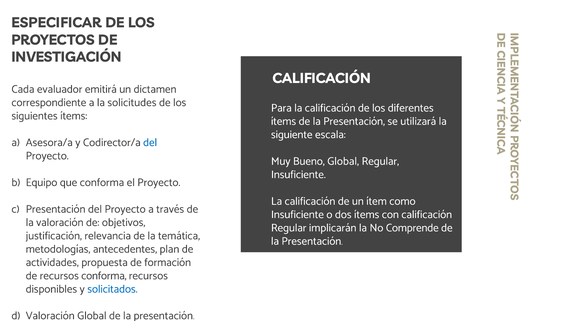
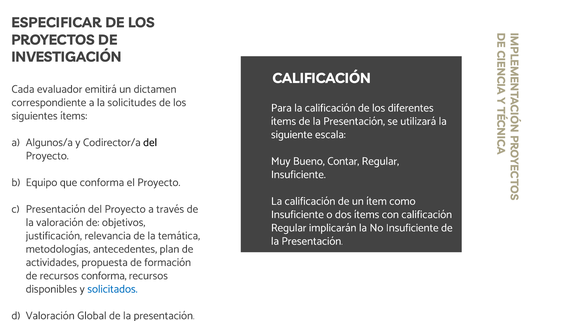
Asesora/a: Asesora/a -> Algunos/a (49, 142)
del colour: blue -> black (150, 142)
Bueno Global: Global -> Contar (343, 161)
No Comprende: Comprende -> Insuficiente (412, 228)
